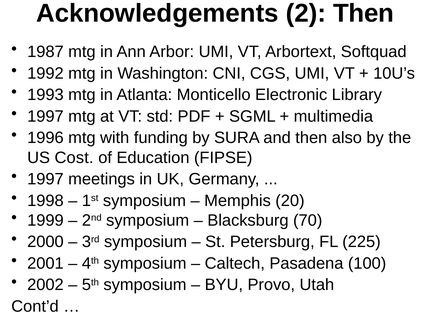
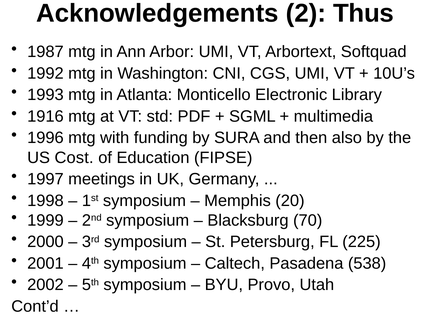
2 Then: Then -> Thus (363, 13)
1997: 1997 -> 1916 (45, 116)
100: 100 -> 538 (367, 264)
